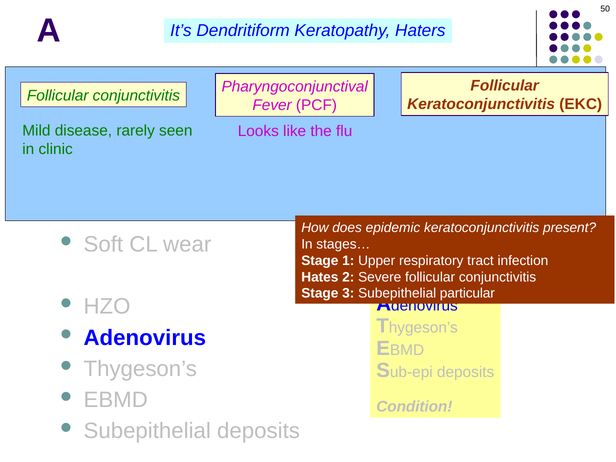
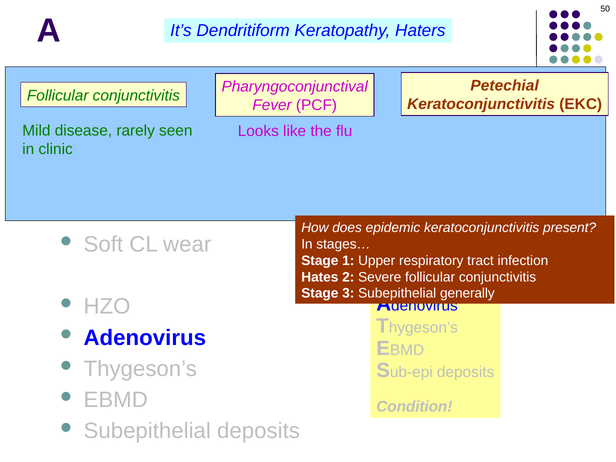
Follicular: Follicular -> Petechial (505, 86)
particular: particular -> generally (467, 293)
